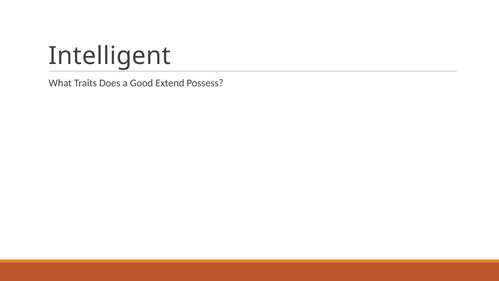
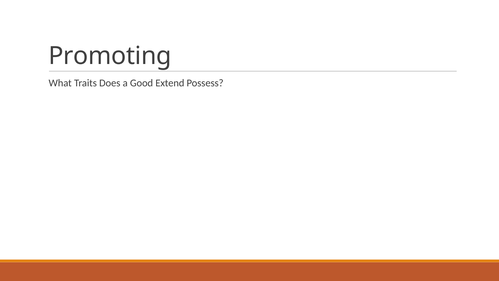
Intelligent: Intelligent -> Promoting (110, 56)
